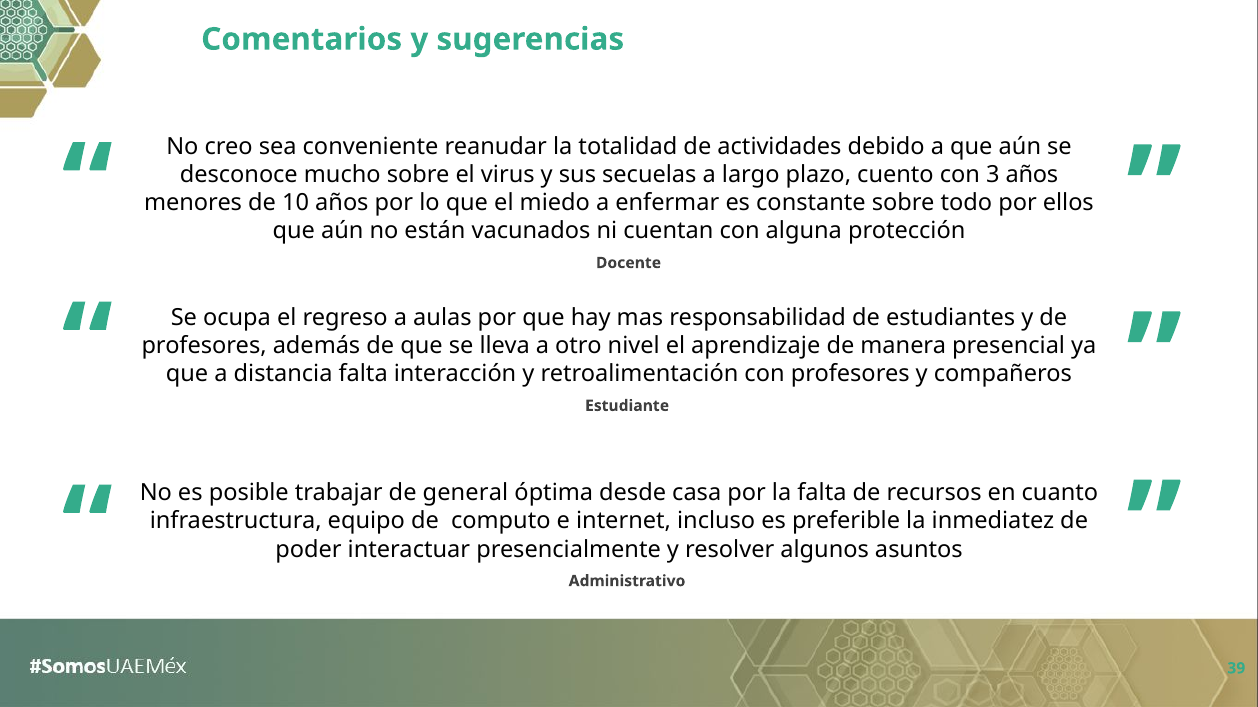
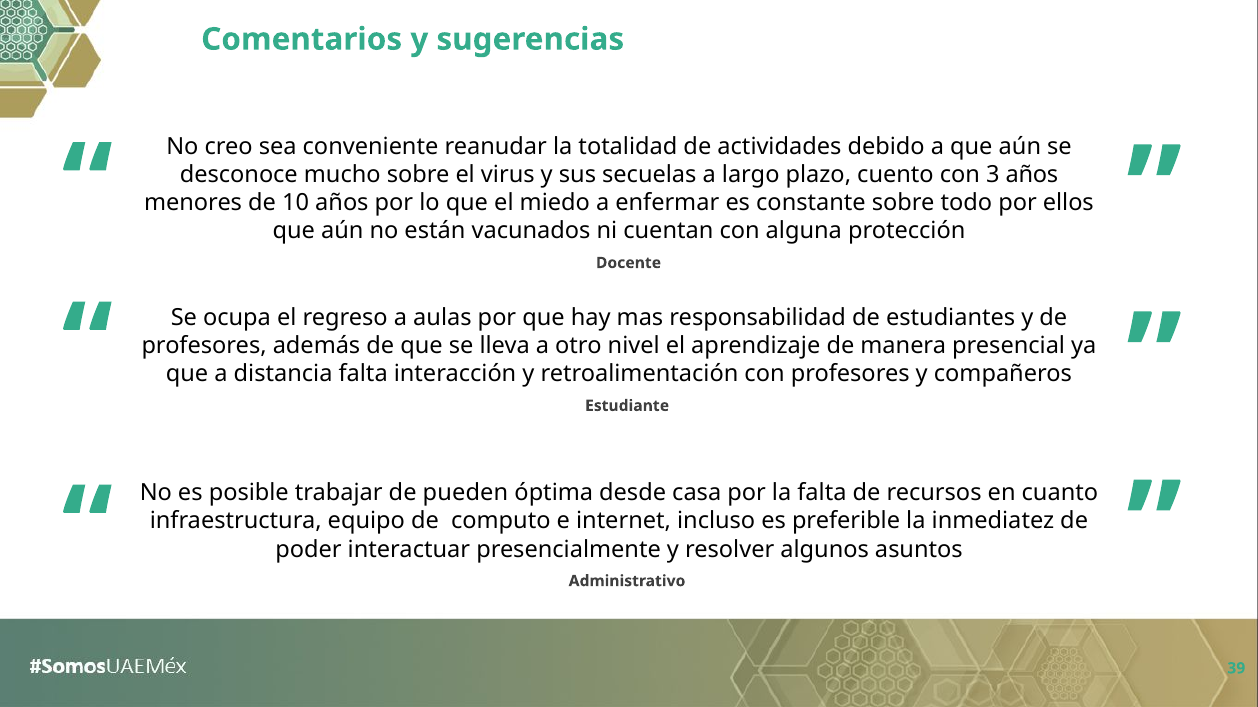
general: general -> pueden (465, 493)
